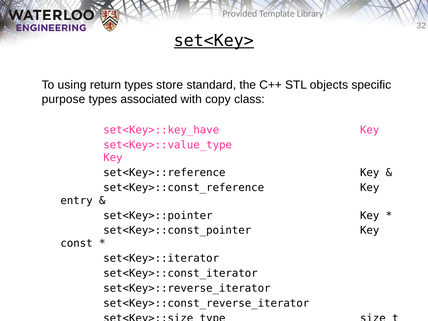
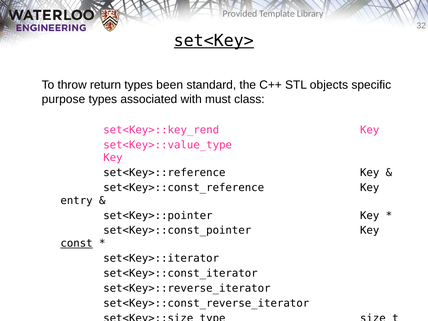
using: using -> throw (72, 85)
store: store -> been (170, 85)
copy: copy -> must (218, 99)
set<Key>::key_have: set<Key>::key_have -> set<Key>::key_rend (161, 130)
const underline: none -> present (77, 243)
